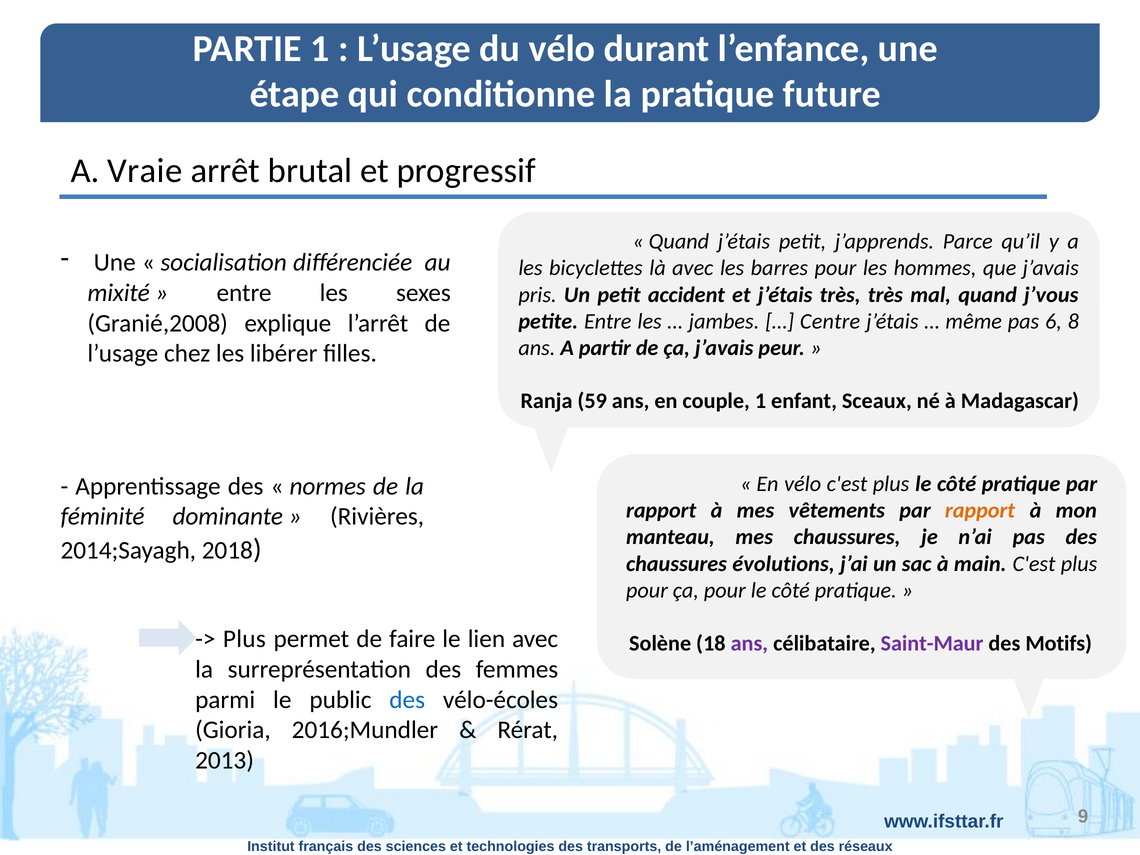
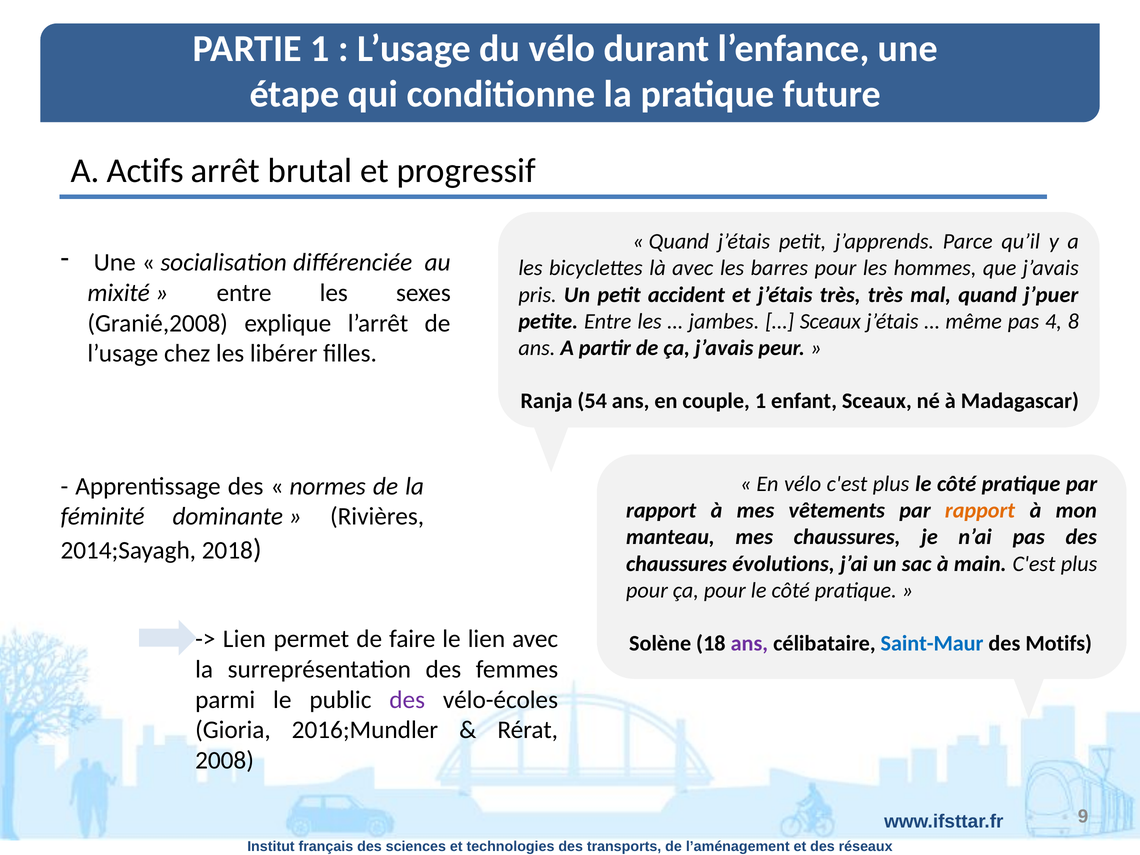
Vraie: Vraie -> Actifs (145, 171)
j’vous: j’vous -> j’puer (1051, 295)
Centre: Centre -> Sceaux (830, 321)
6: 6 -> 4 (1053, 321)
59: 59 -> 54 (592, 401)
Plus: Plus -> Lien (244, 639)
Saint-Maur colour: purple -> blue (932, 644)
des colour: blue -> purple (407, 700)
2013: 2013 -> 2008 (225, 761)
